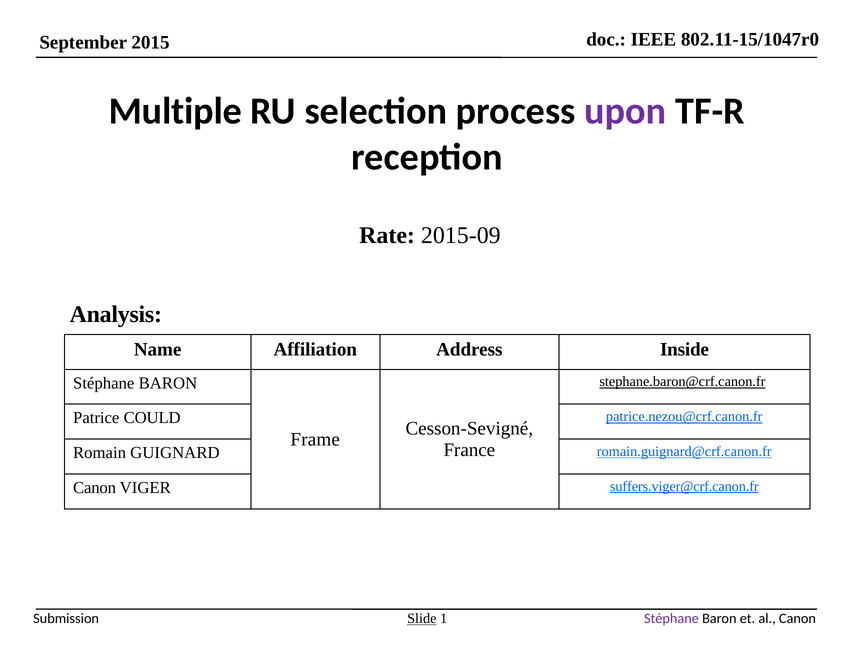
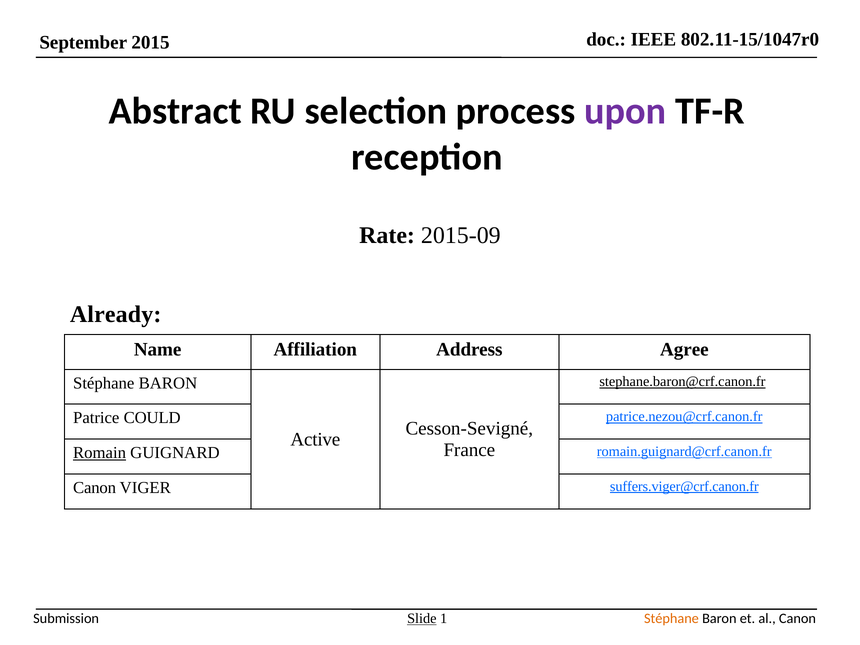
Multiple: Multiple -> Abstract (175, 111)
Analysis: Analysis -> Already (116, 314)
Inside: Inside -> Agree (684, 350)
Frame: Frame -> Active (315, 439)
Romain underline: none -> present (100, 453)
Stéphane colour: purple -> orange (671, 619)
